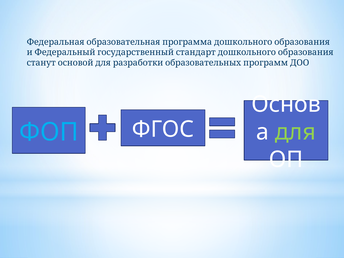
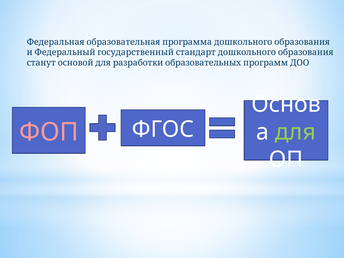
ФОП colour: light blue -> pink (49, 132)
